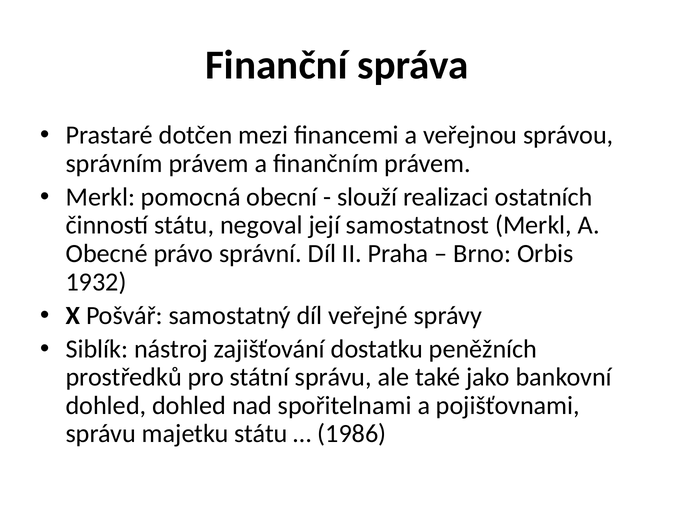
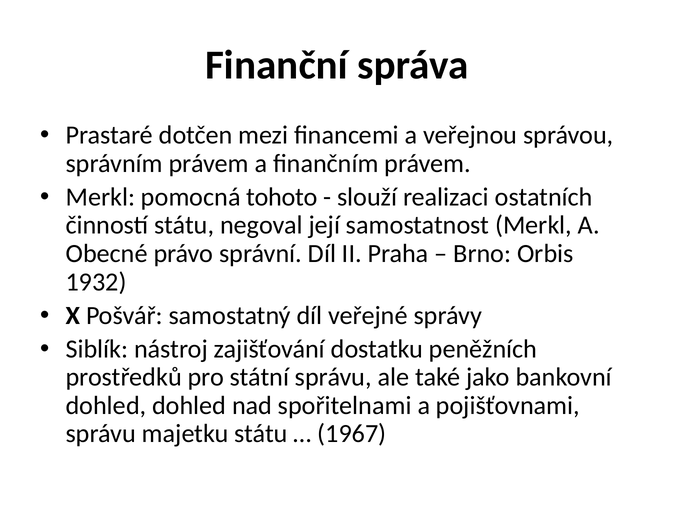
obecní: obecní -> tohoto (282, 197)
1986: 1986 -> 1967 (352, 434)
